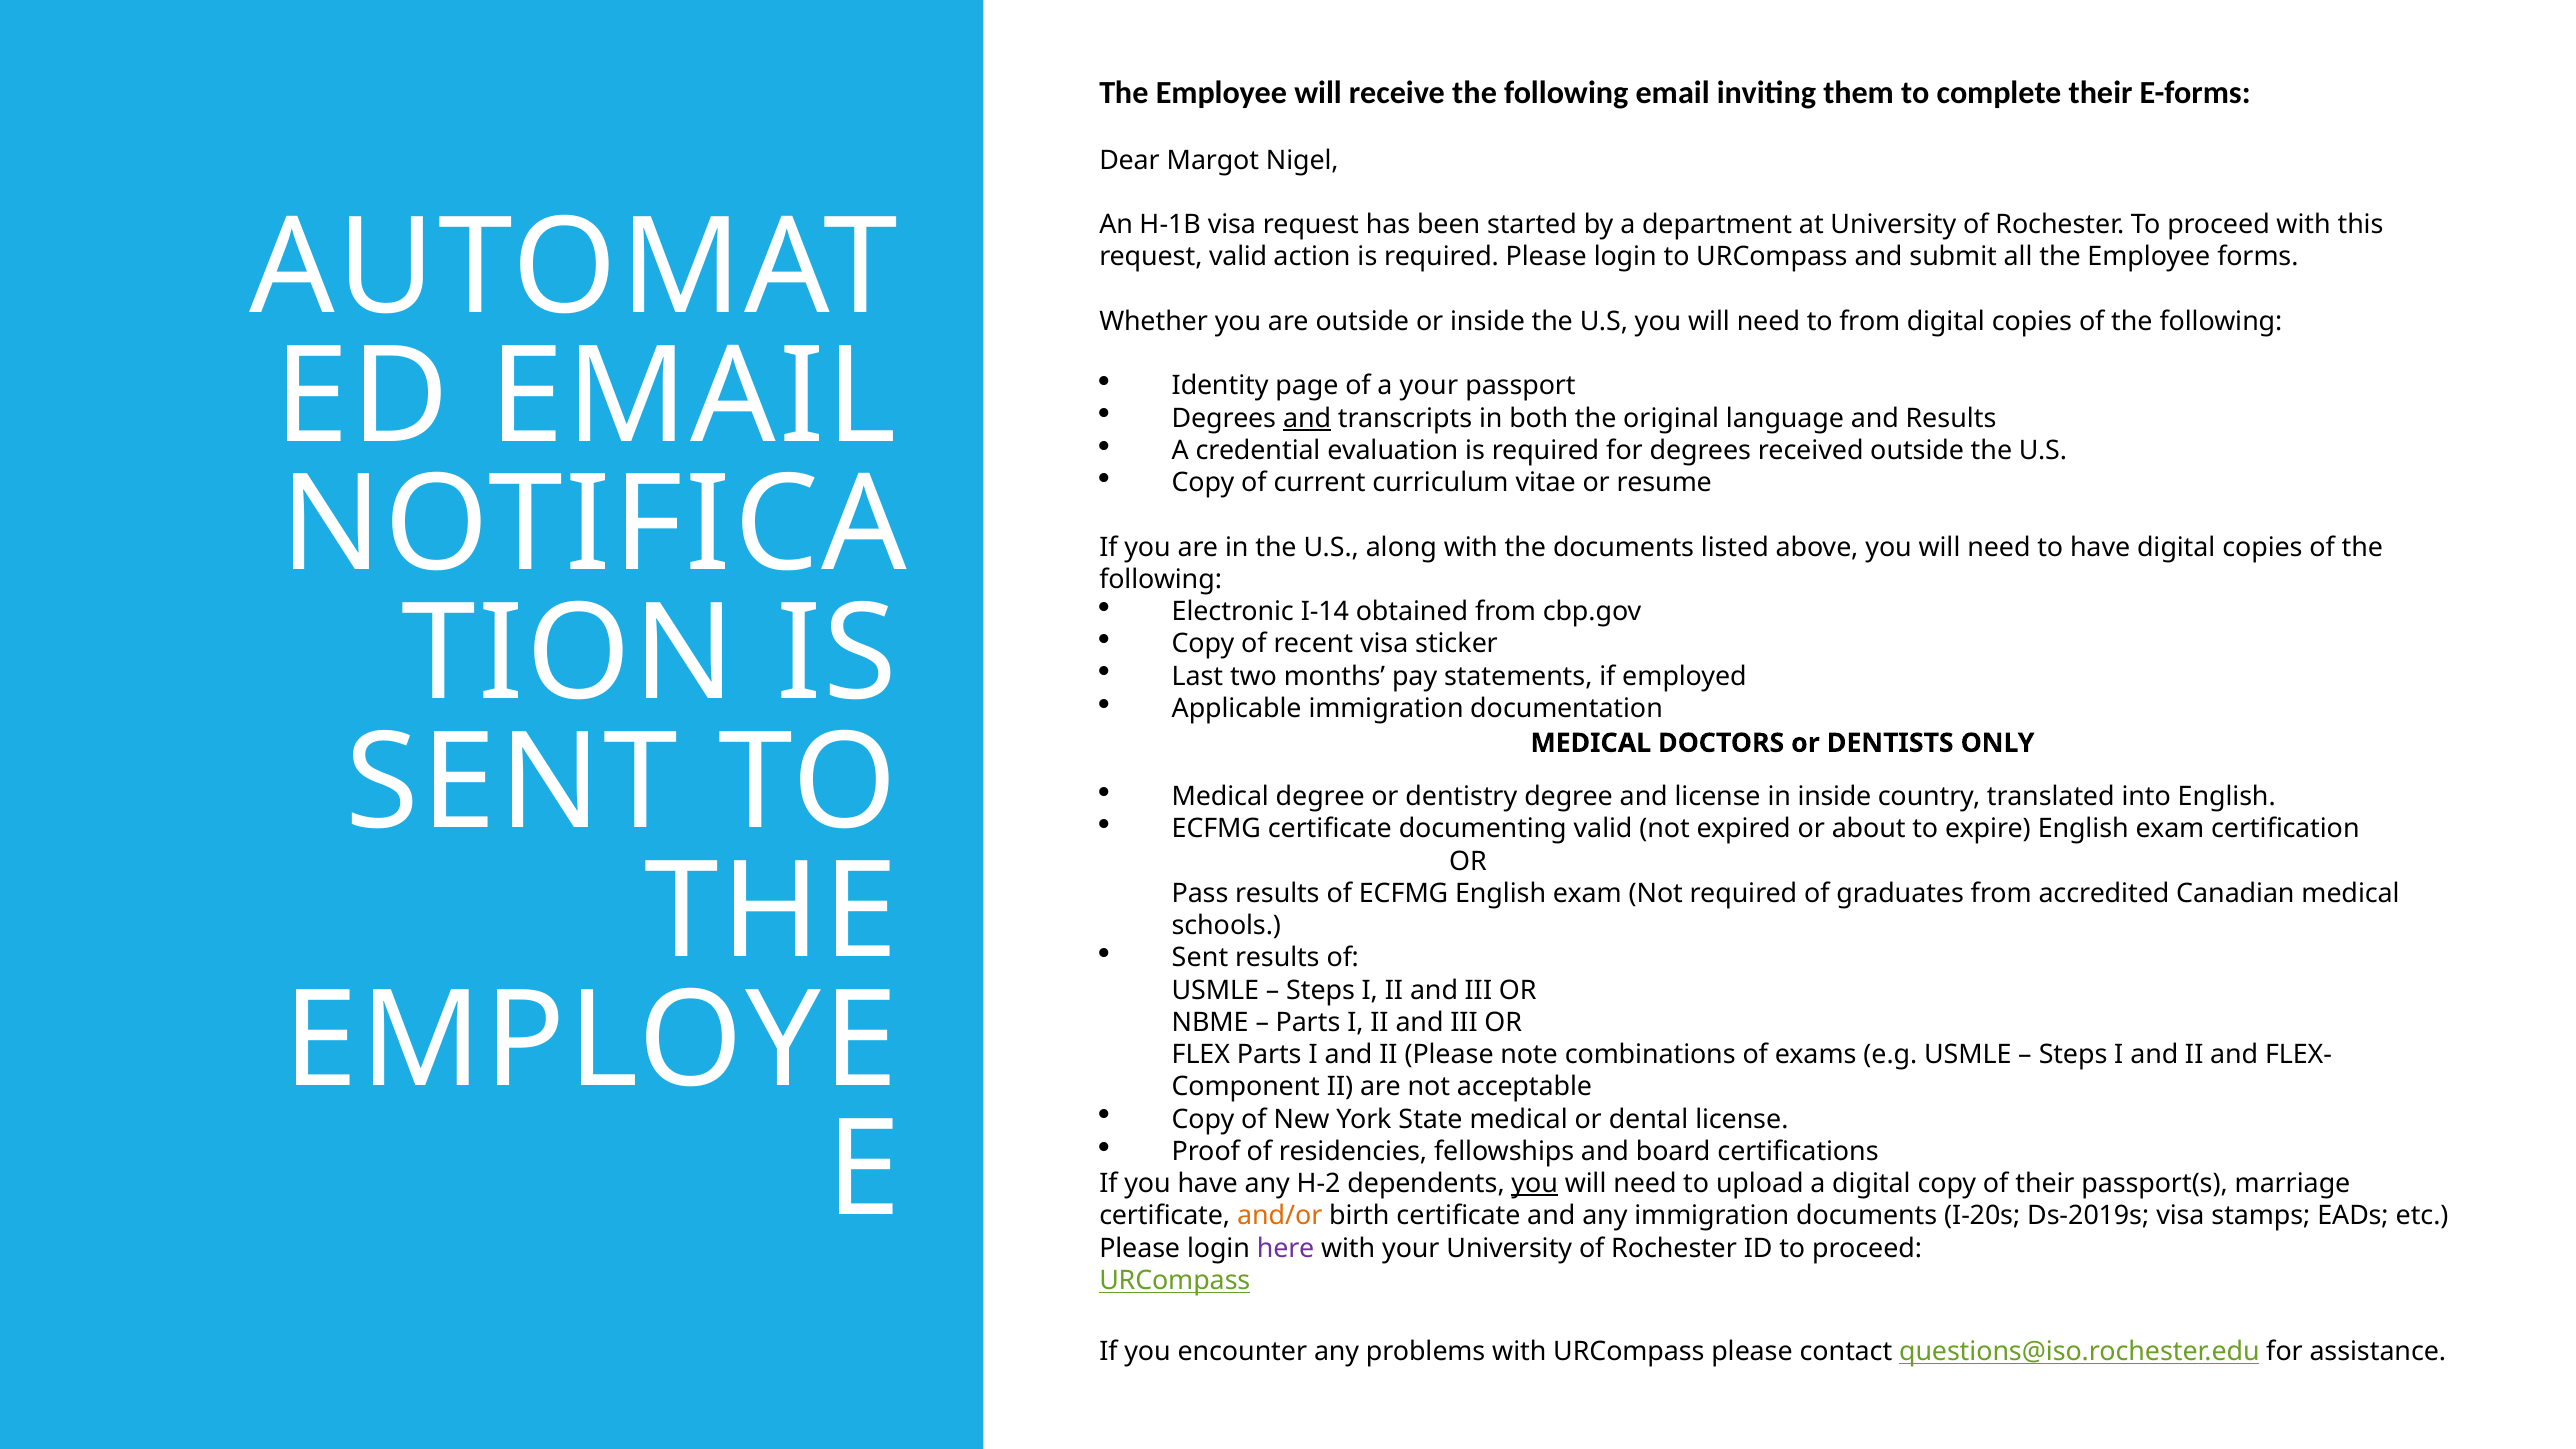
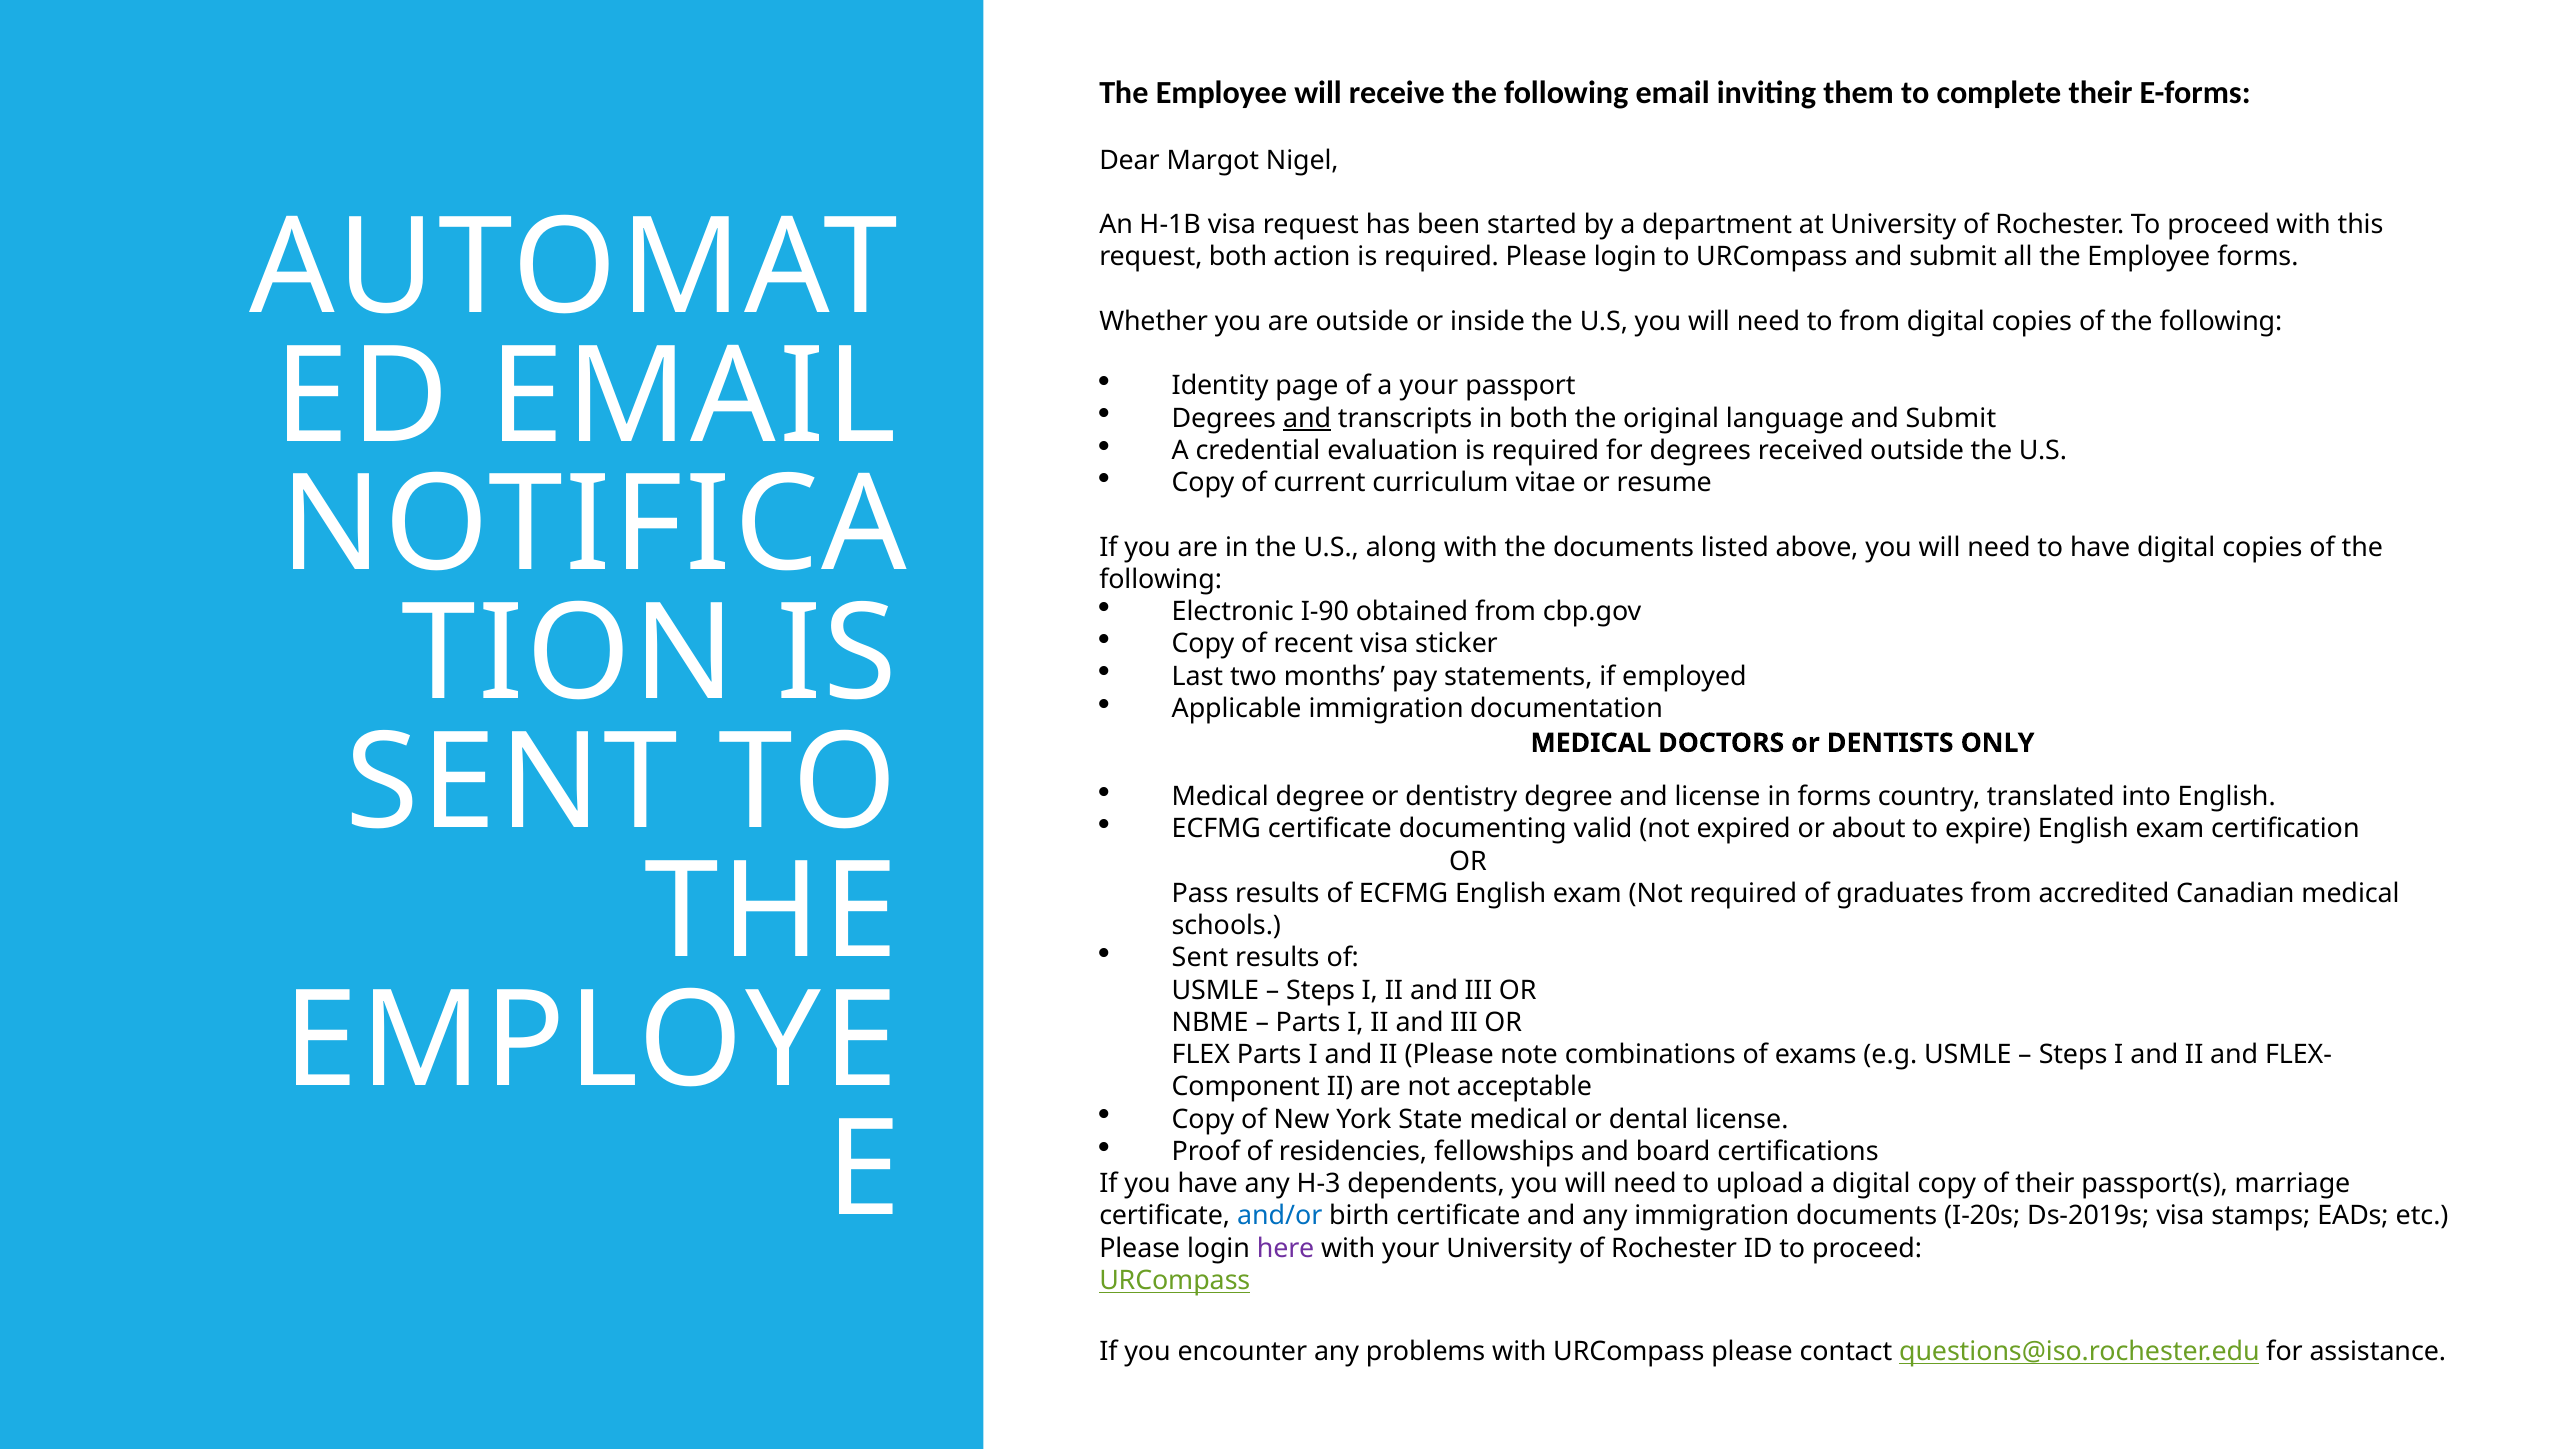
request valid: valid -> both (1238, 257)
language and Results: Results -> Submit (1951, 418)
I-14: I-14 -> I-90 (1325, 612)
in inside: inside -> forms (1834, 797)
H-2: H-2 -> H-3 (1319, 1184)
you underline: present -> none (1535, 1184)
and/or colour: orange -> blue (1280, 1216)
